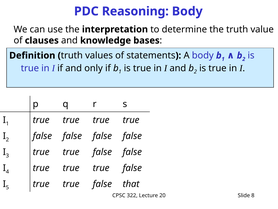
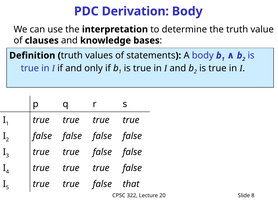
Reasoning: Reasoning -> Derivation (135, 11)
